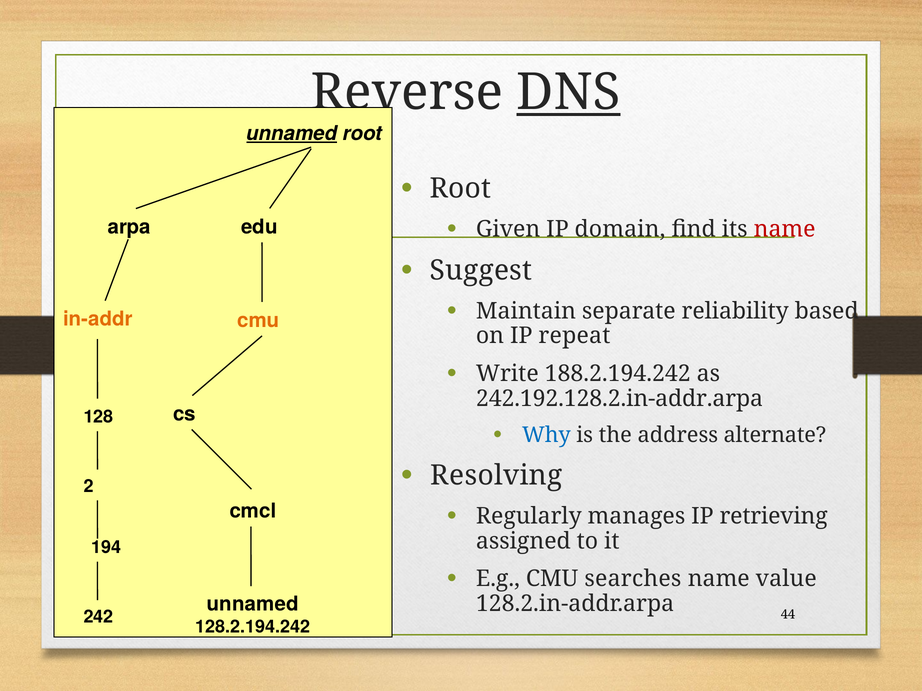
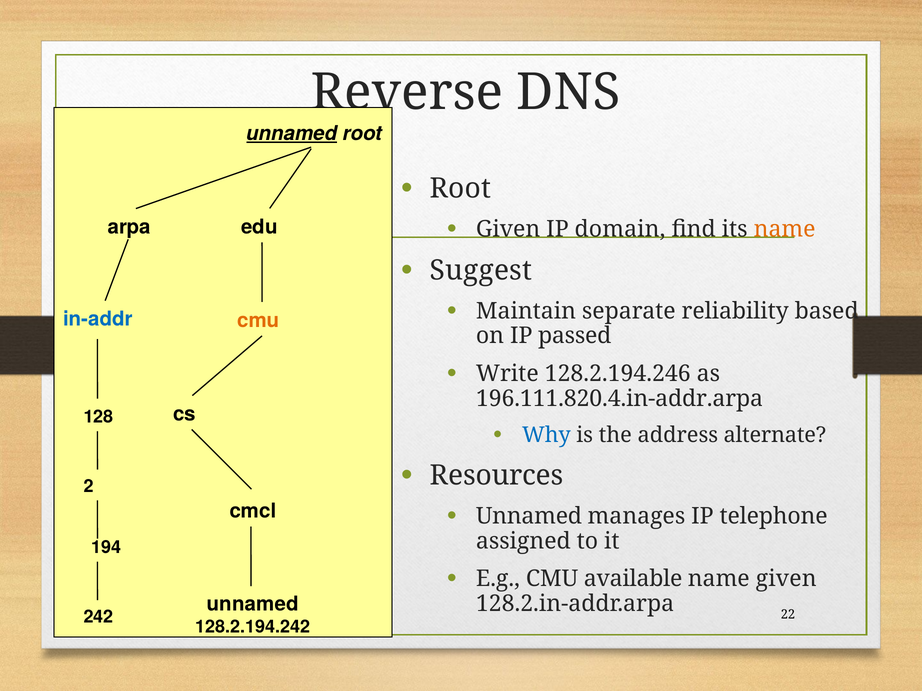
DNS underline: present -> none (569, 92)
name colour: red -> orange (785, 229)
in-addr colour: orange -> blue (98, 319)
repeat: repeat -> passed (575, 336)
188.2.194.242: 188.2.194.242 -> 128.2.194.246 (618, 374)
242.192.128.2.in-addr.arpa: 242.192.128.2.in-addr.arpa -> 196.111.820.4.in-addr.arpa (620, 399)
Resolving: Resolving -> Resources (497, 476)
Regularly: Regularly -> Unnamed (529, 516)
retrieving: retrieving -> telephone (774, 516)
searches: searches -> available (633, 579)
name value: value -> given (786, 579)
44: 44 -> 22 (788, 615)
